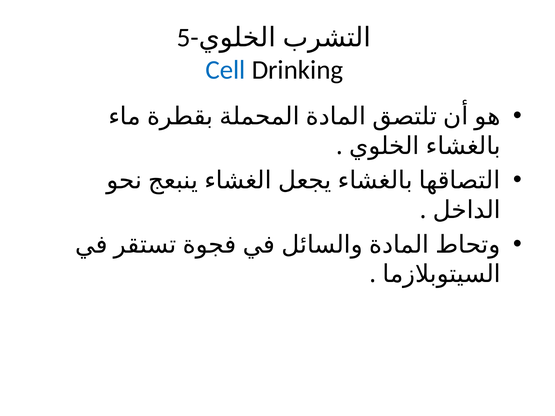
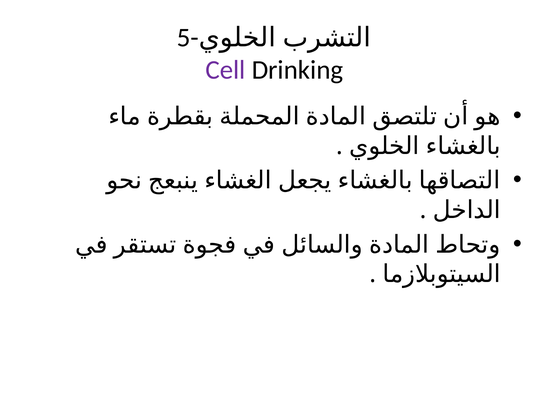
Cell colour: blue -> purple (225, 70)
